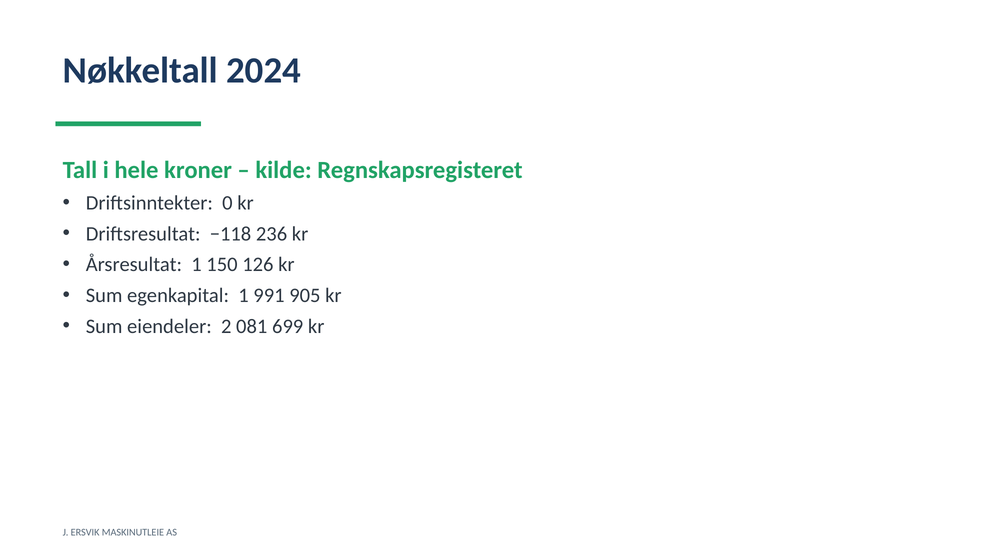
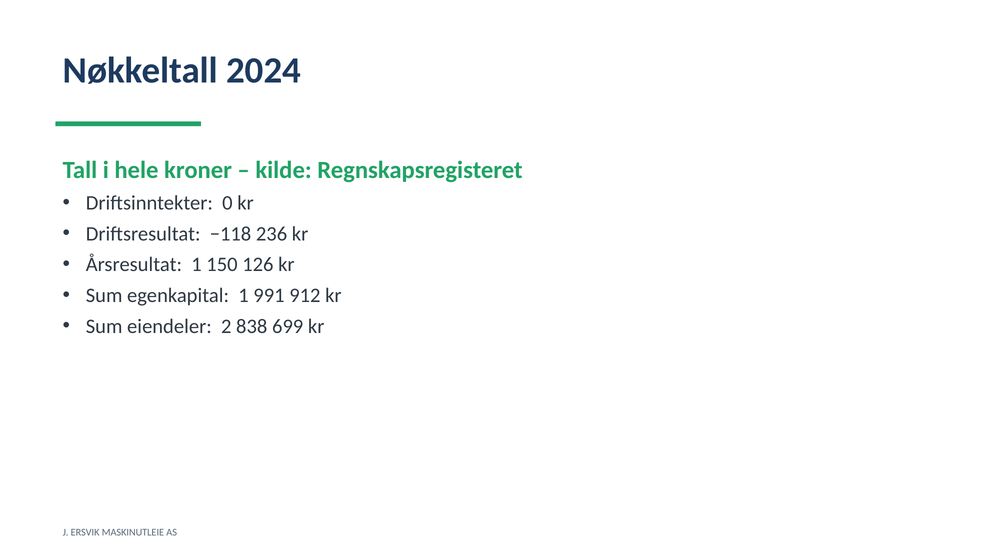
905: 905 -> 912 (305, 295)
081: 081 -> 838 (252, 326)
